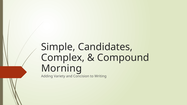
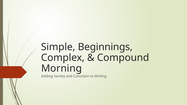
Candidates: Candidates -> Beginnings (105, 47)
